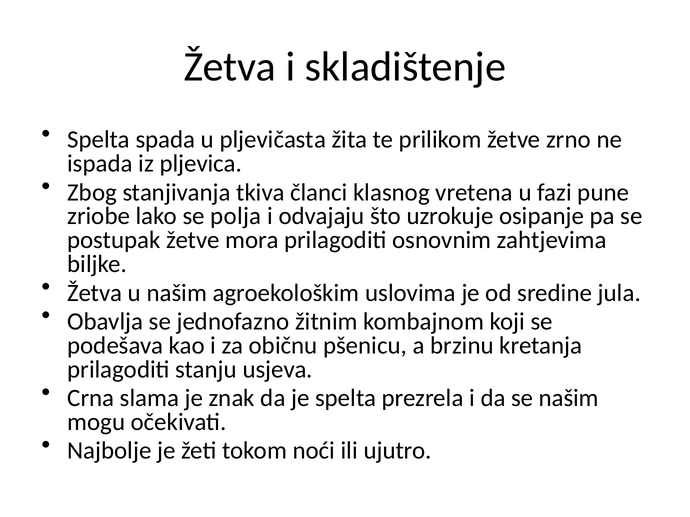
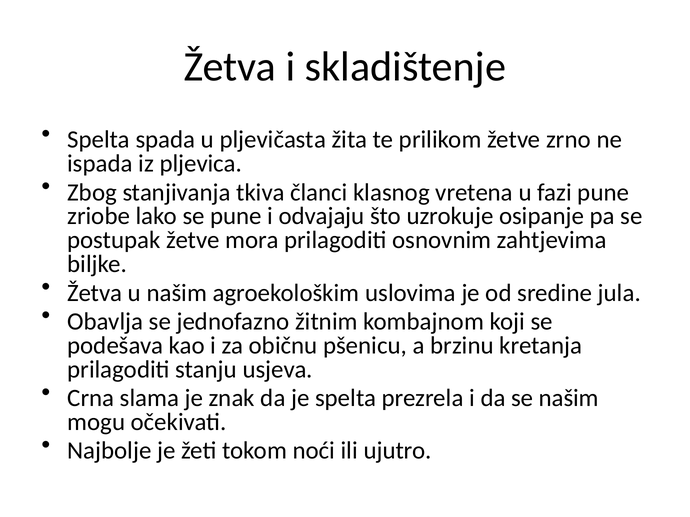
se polja: polja -> pune (236, 216)
